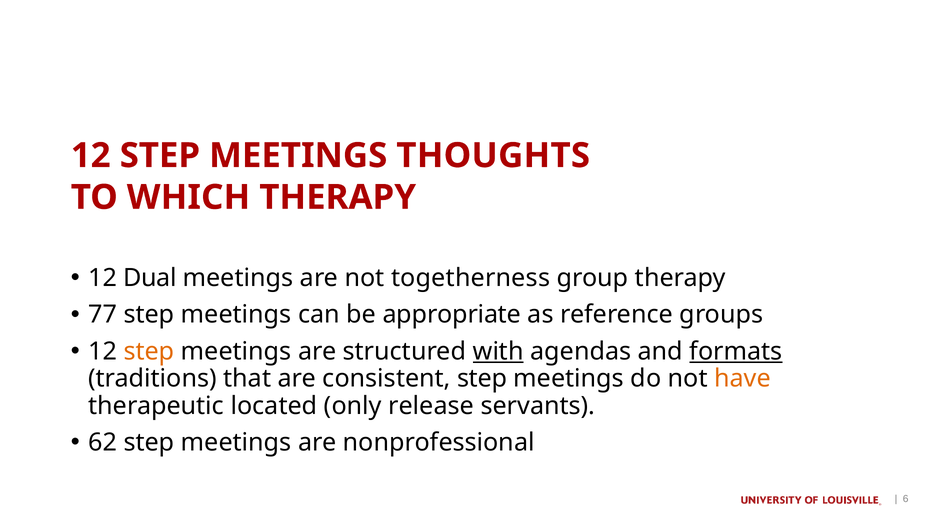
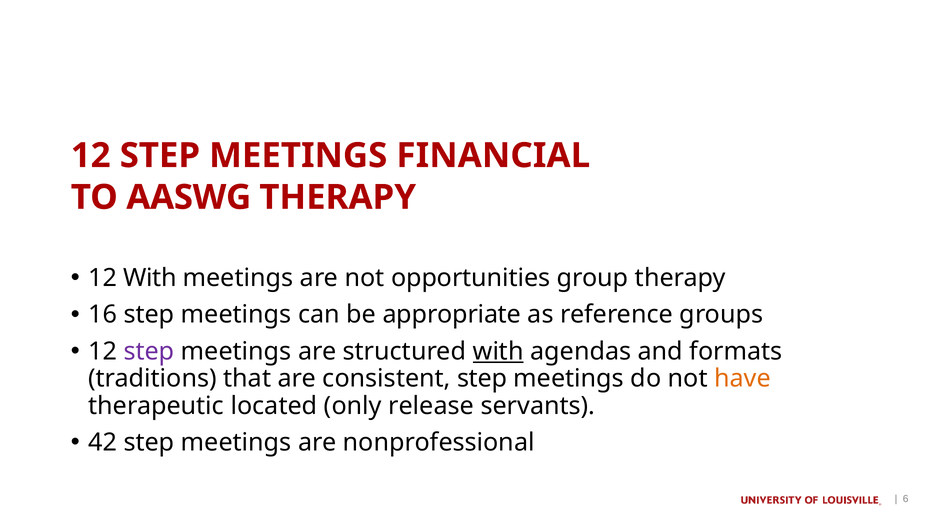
THOUGHTS: THOUGHTS -> FINANCIAL (493, 156)
WHICH: WHICH -> AASWG (189, 198)
12 Dual: Dual -> With (150, 278)
togetherness: togetherness -> opportunities (471, 278)
77: 77 -> 16 (103, 315)
step colour: orange -> purple (149, 352)
formats underline: present -> none (736, 352)
62: 62 -> 42 (103, 443)
